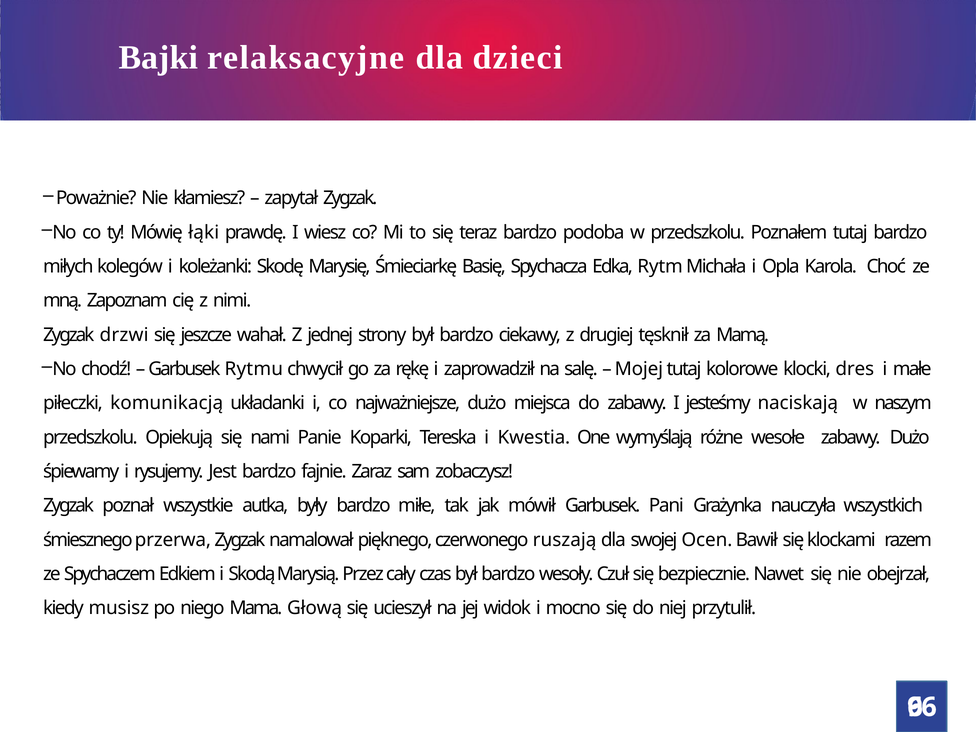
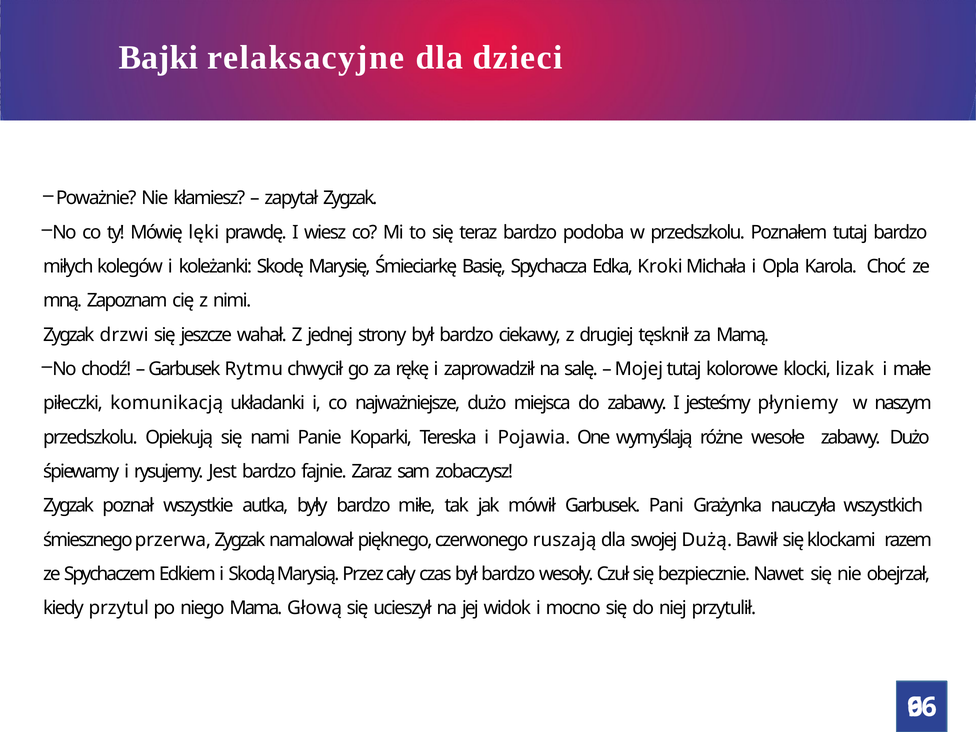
łąki: łąki -> lęki (204, 232)
Rytm: Rytm -> Kroki (660, 266)
dres: dres -> lizak (855, 369)
naciskają: naciskają -> płyniemy (798, 403)
Kwestia: Kwestia -> Pojawia (534, 437)
Ocen: Ocen -> Dużą (707, 540)
musisz: musisz -> przytul (119, 608)
